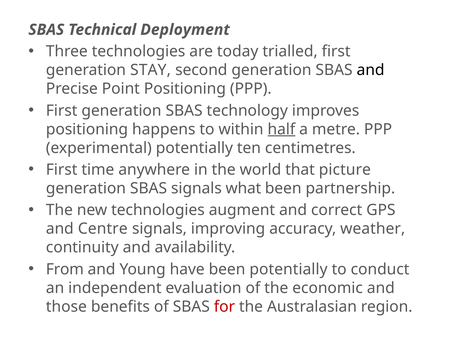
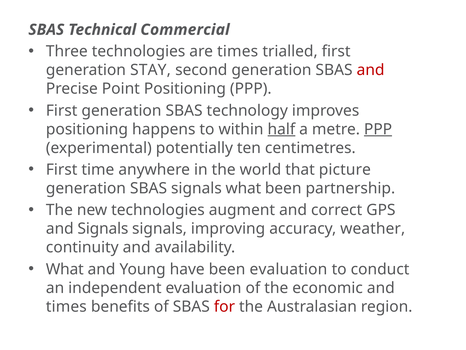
Deployment: Deployment -> Commercial (185, 30)
are today: today -> times (238, 51)
and colour: black -> red (371, 70)
PPP underline: none -> present (378, 129)
and Centre: Centre -> Signals (103, 228)
From: From -> What (65, 269)
been potentially: potentially -> evaluation (288, 269)
those: those -> times (66, 306)
